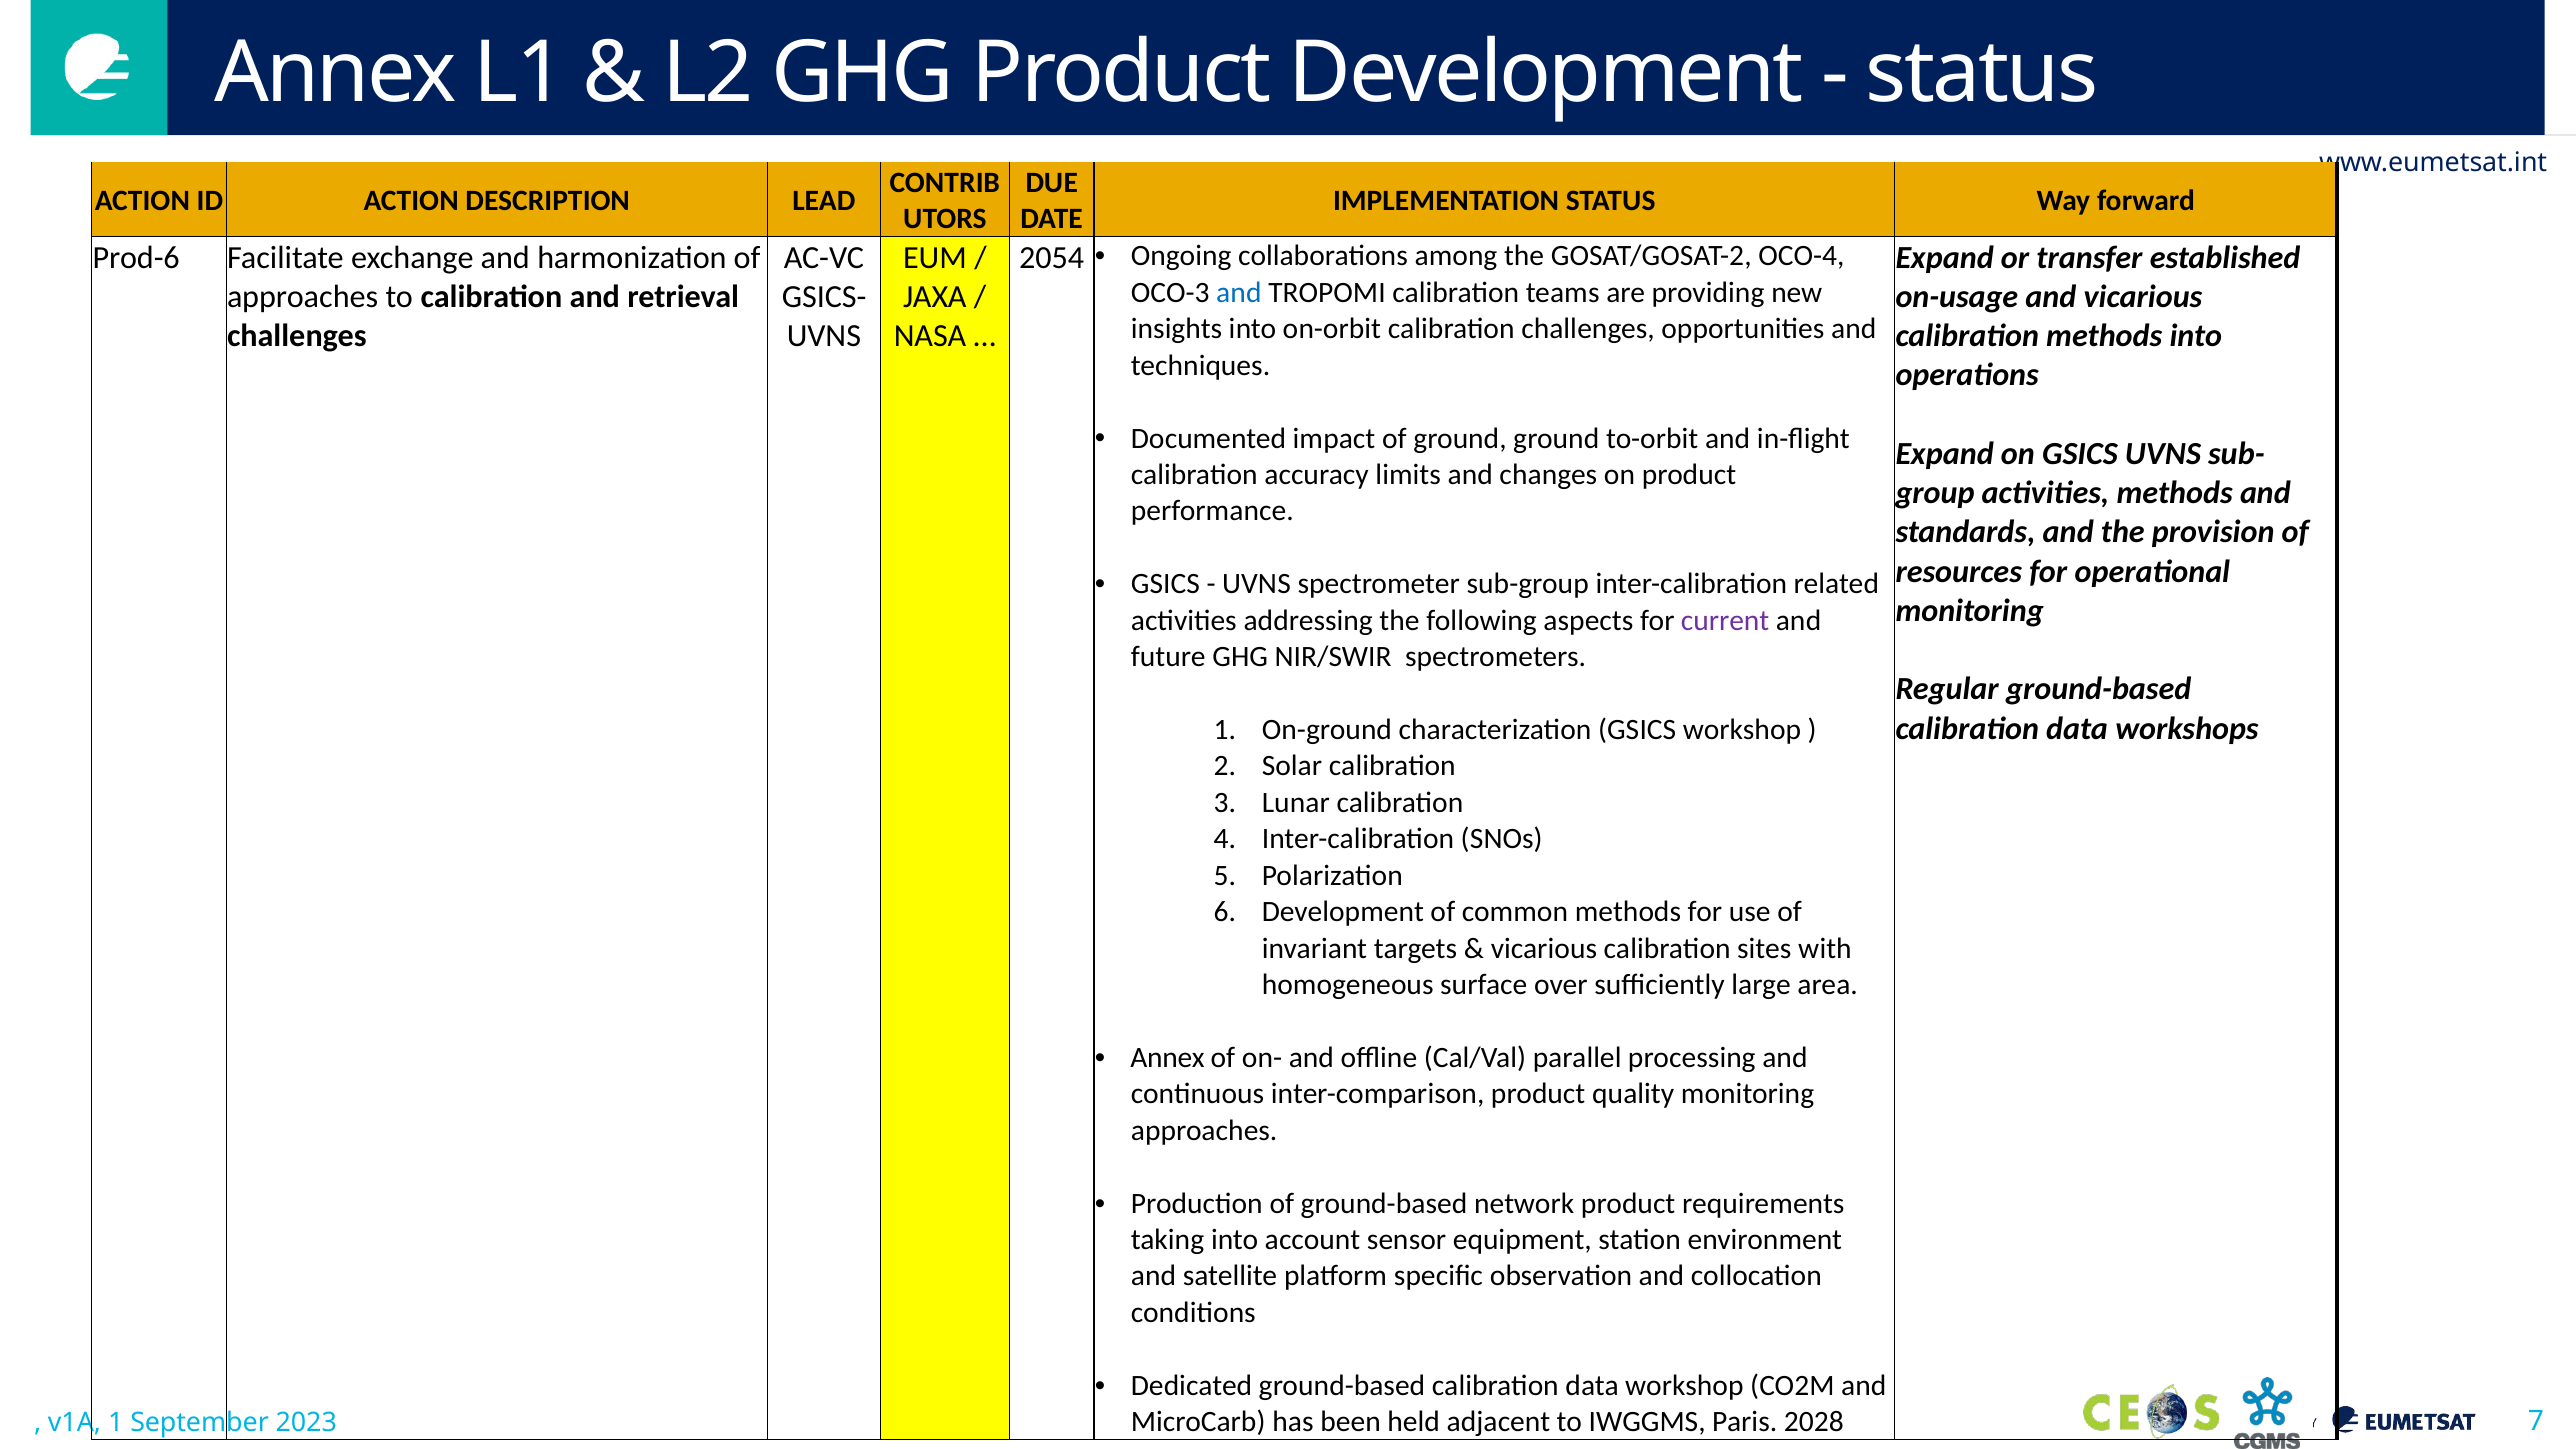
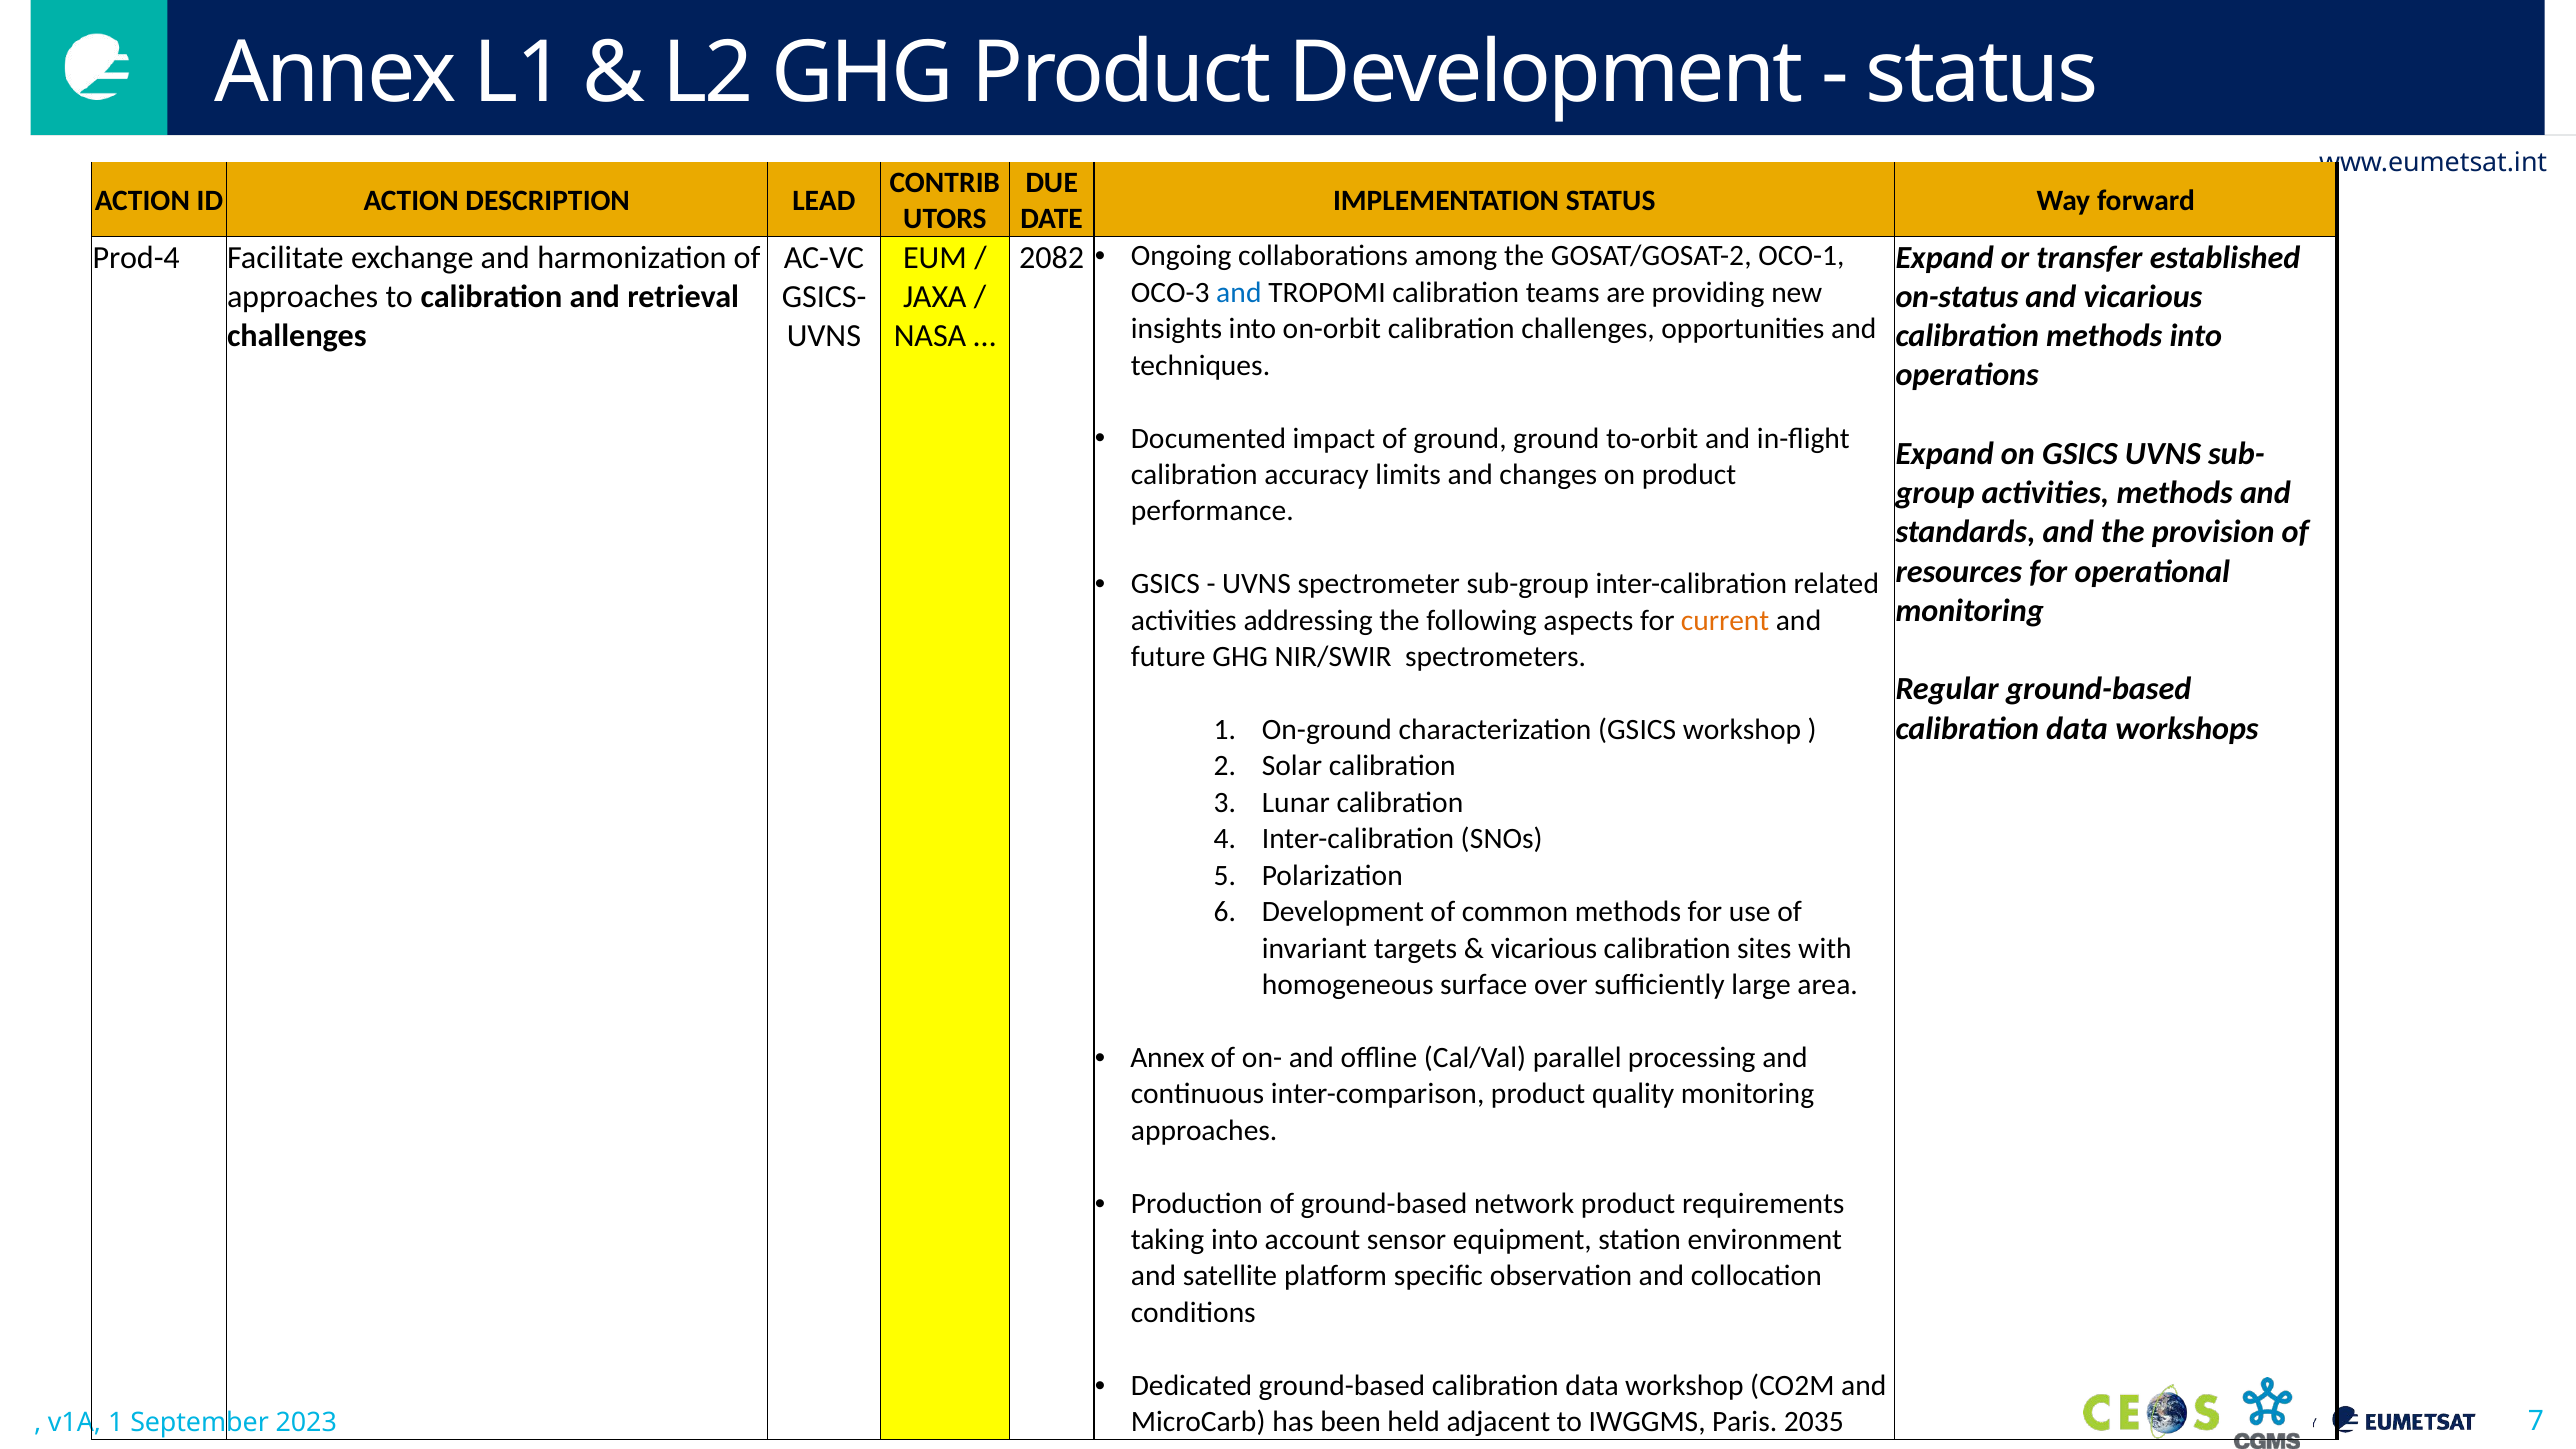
Prod-6: Prod-6 -> Prod-4 (136, 257)
2054: 2054 -> 2082 (1052, 257)
OCO-4: OCO-4 -> OCO-1 (1801, 256)
on-usage: on-usage -> on-status (1957, 297)
current colour: purple -> orange (1725, 620)
2028: 2028 -> 2035 (1814, 1422)
